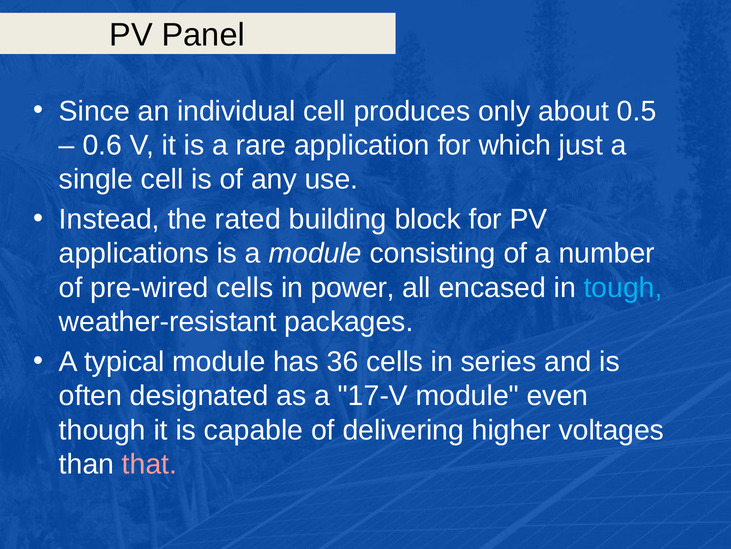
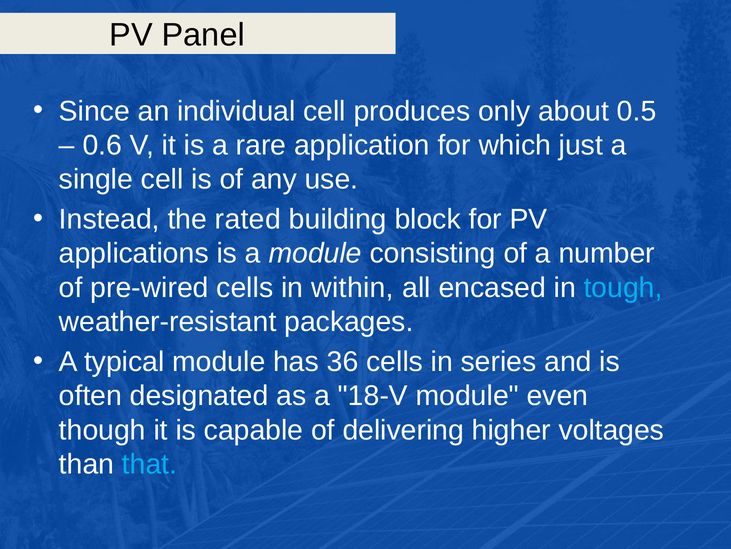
power: power -> within (353, 287)
17-V: 17-V -> 18-V (373, 395)
that colour: pink -> light blue (150, 464)
